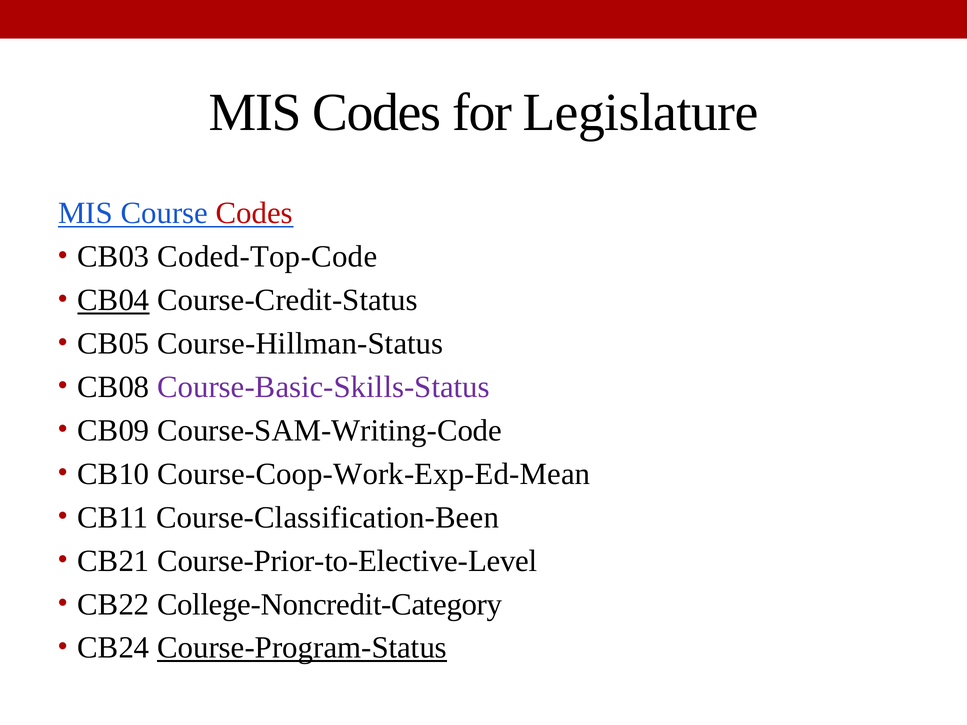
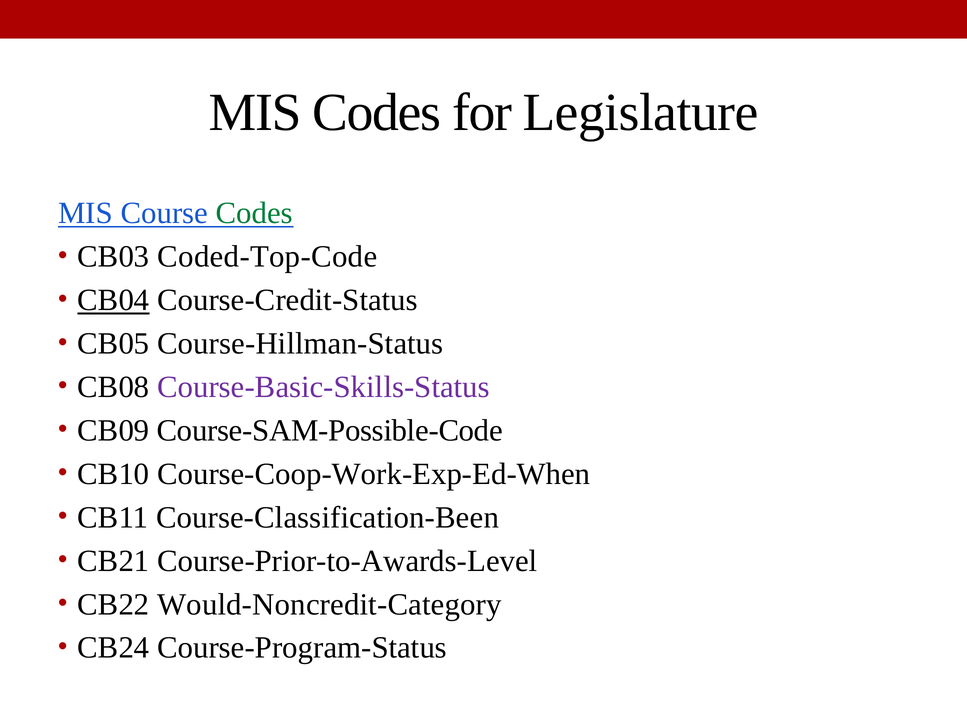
Codes colour: red -> green (254, 213)
Course-SAM-Writing-Code: Course-SAM-Writing-Code -> Course-SAM-Possible-Code (330, 431)
Course-Coop-Work-Exp-Ed-Mean: Course-Coop-Work-Exp-Ed-Mean -> Course-Coop-Work-Exp-Ed-When (374, 474)
Course-Prior-to-Elective-Level: Course-Prior-to-Elective-Level -> Course-Prior-to-Awards-Level (347, 561)
College-Noncredit-Category: College-Noncredit-Category -> Would-Noncredit-Category (329, 605)
Course-Program-Status underline: present -> none (302, 648)
